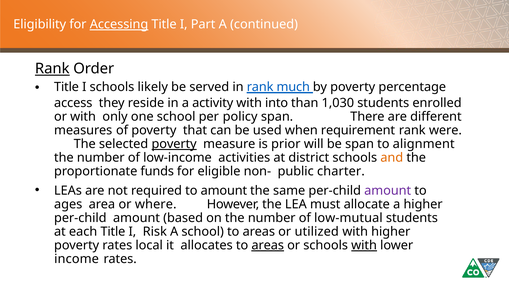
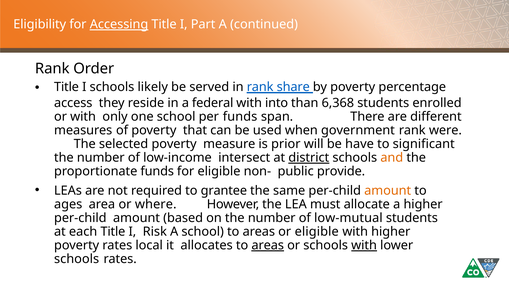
Rank underline: present -> none (52, 69)
much: much -> share (293, 87)
activity: activity -> federal (213, 103)
1,030: 1,030 -> 6,368 (338, 103)
per policy: policy -> funds (240, 117)
requirement: requirement -> government (358, 130)
poverty underline: present -> none (174, 144)
be span: span -> have (359, 144)
alignment: alignment -> significant (424, 144)
activities: activities -> intersect (244, 158)
district underline: none -> present (309, 158)
charter: charter -> provide (341, 172)
to amount: amount -> grantee (224, 191)
amount colour: purple -> orange (388, 191)
or utilized: utilized -> eligible (317, 232)
income: income -> schools (77, 259)
